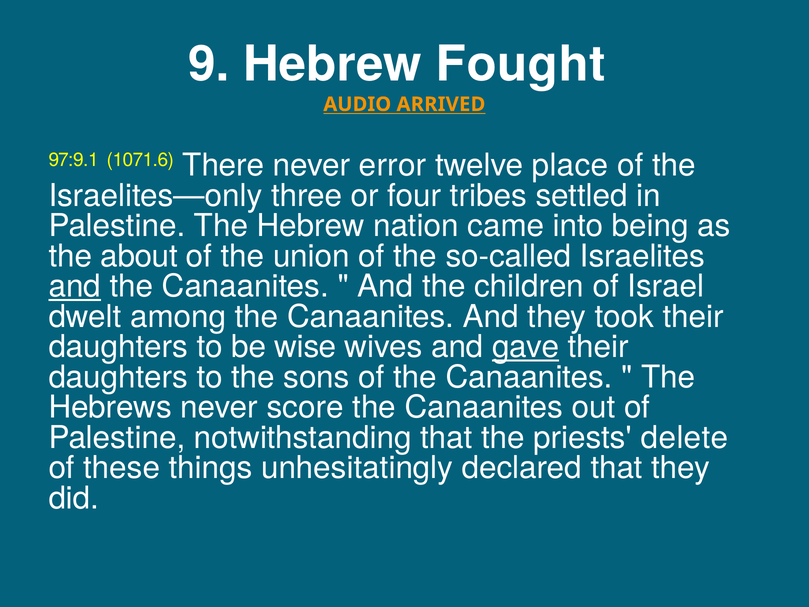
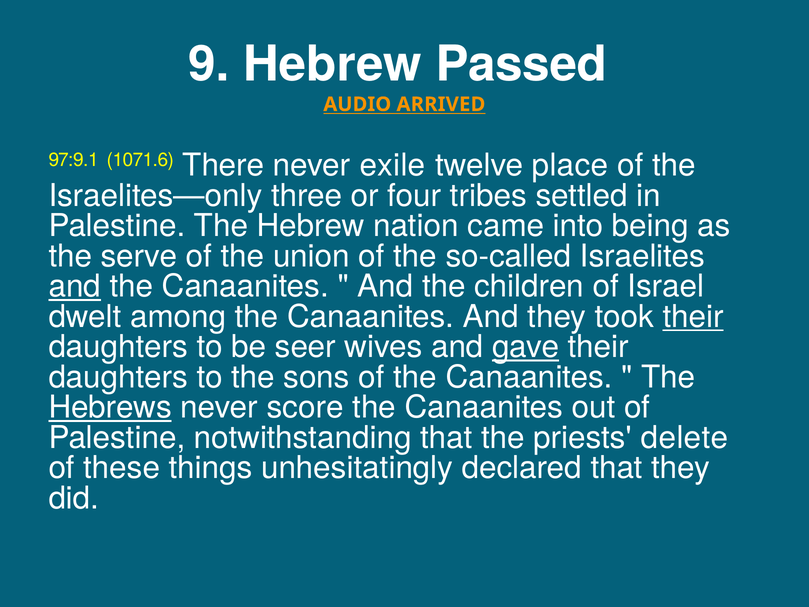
Fought: Fought -> Passed (521, 65)
error: error -> exile (393, 165)
about: about -> serve (139, 256)
their underline: none -> present (693, 317)
wise: wise -> seer (305, 347)
Hebrews underline: none -> present (110, 407)
